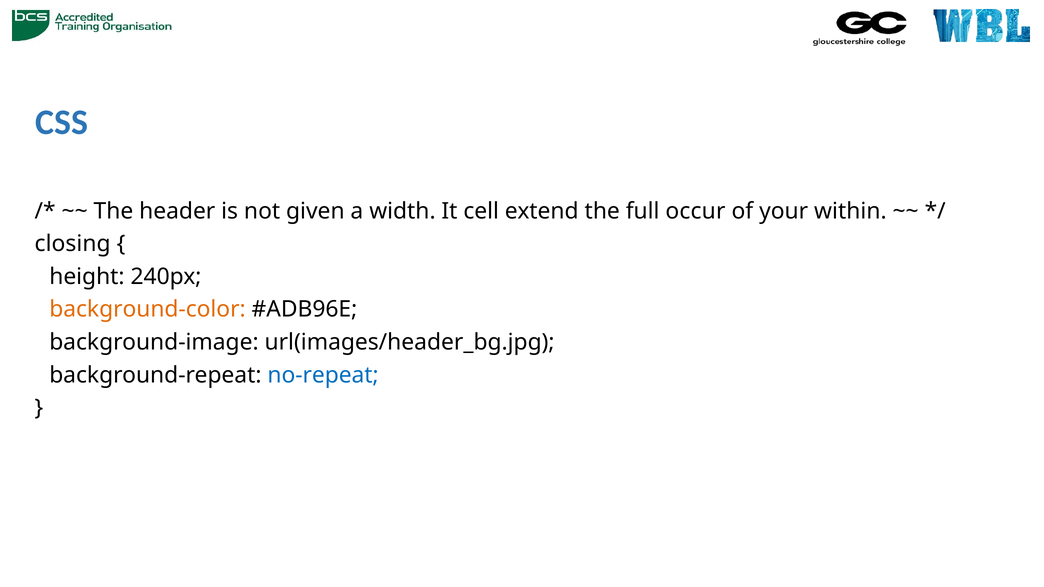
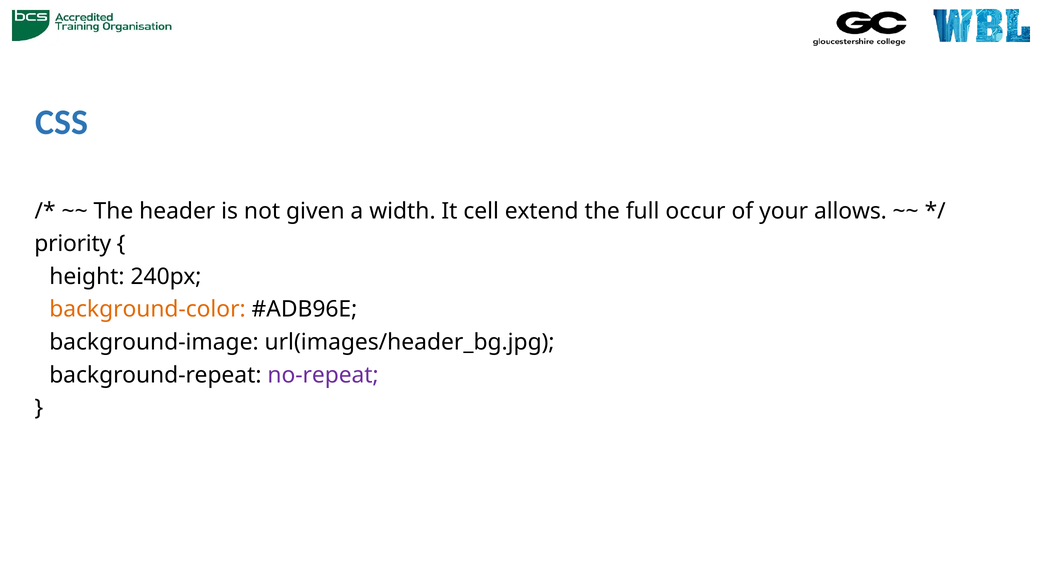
within: within -> allows (850, 211)
closing: closing -> priority (73, 244)
no-repeat colour: blue -> purple (323, 375)
